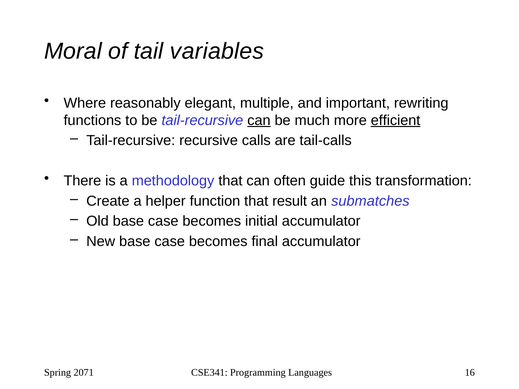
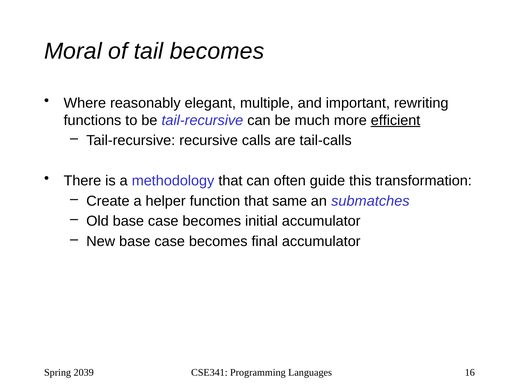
tail variables: variables -> becomes (217, 51)
can underline: present -> none (259, 120)
result: result -> same (290, 201)
2071: 2071 -> 2039 (84, 373)
